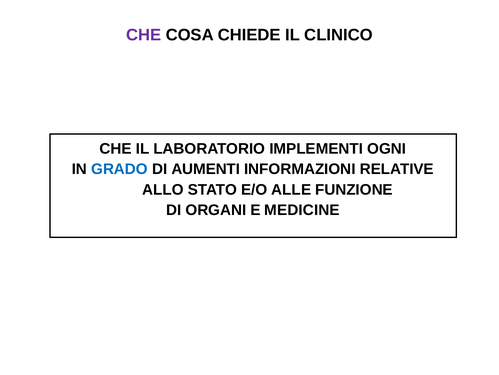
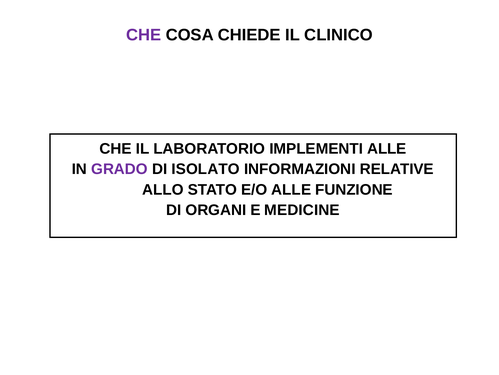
IMPLEMENTI OGNI: OGNI -> ALLE (387, 149)
GRADO colour: blue -> purple (120, 169)
AUMENTI: AUMENTI -> ISOLATO (206, 169)
